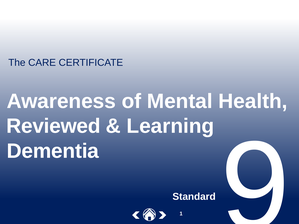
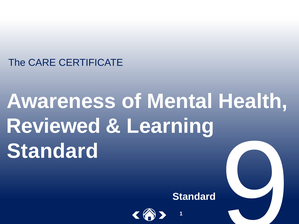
Dementia: Dementia -> Standard (53, 151)
